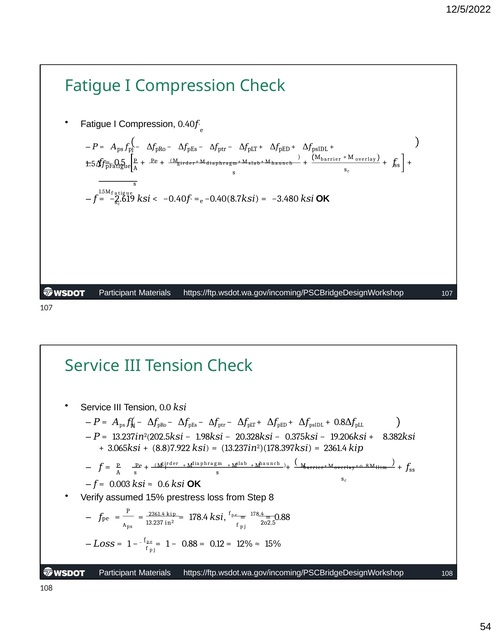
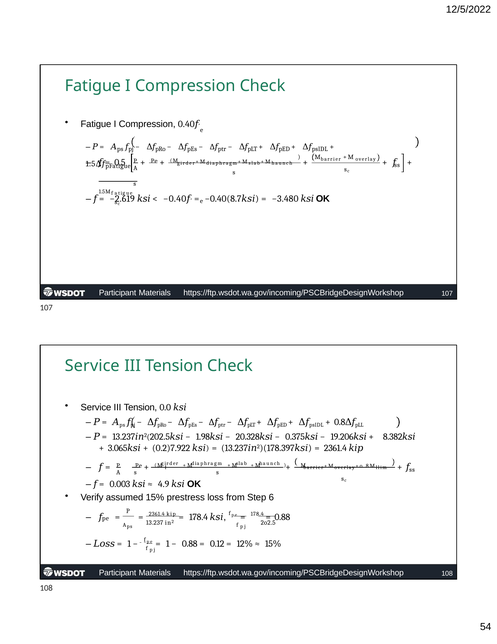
8.8)7.922: 8.8)7.922 -> 0.2)7.922 (171, 447)
0.6: 0.6 -> 4.9 (164, 484)
8: 8 -> 6 (271, 497)
